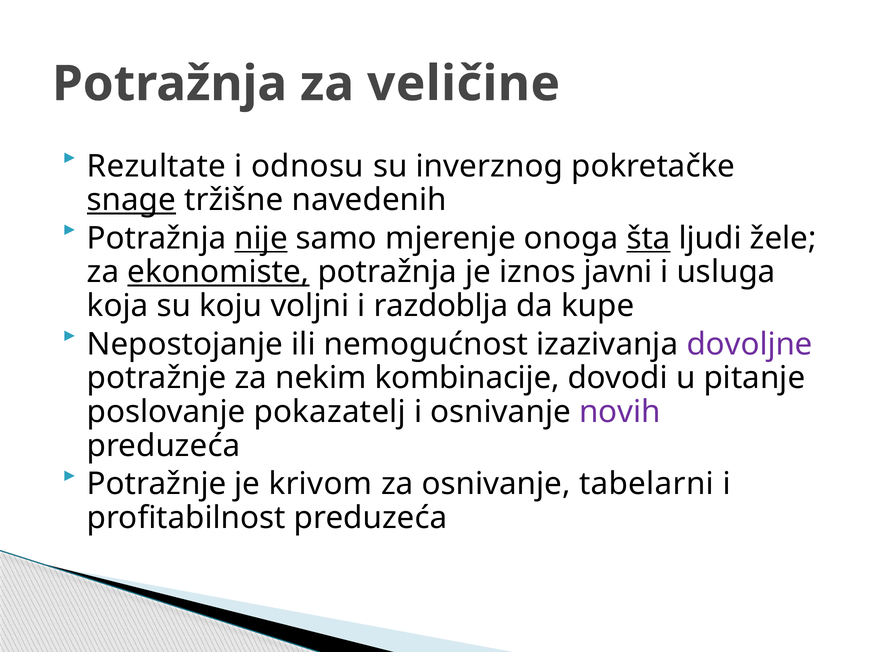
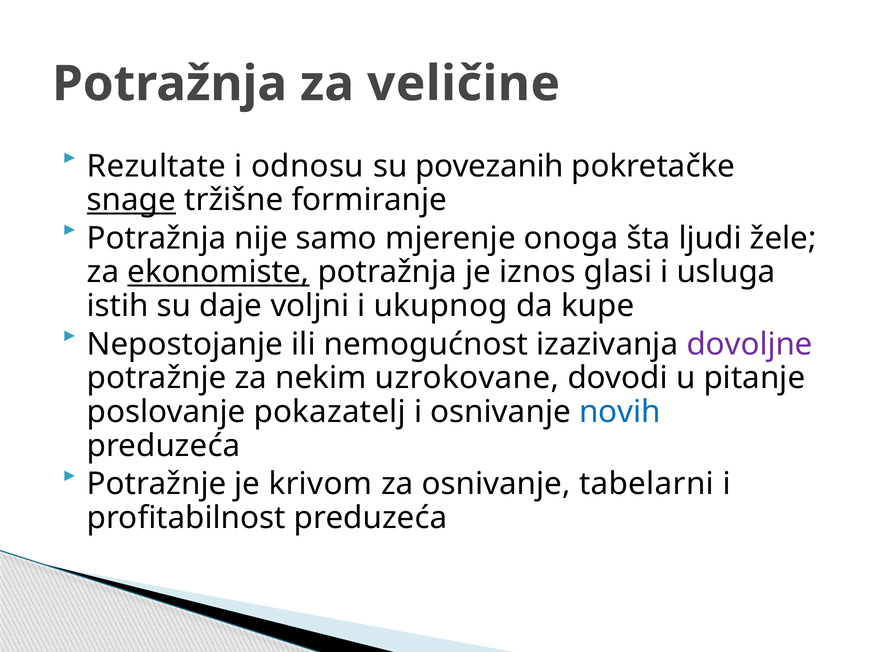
inverznog: inverznog -> povezanih (490, 166)
navedenih: navedenih -> formiranje (369, 200)
nije underline: present -> none (261, 238)
šta underline: present -> none (649, 238)
javni: javni -> glasi (618, 272)
koja: koja -> istih (118, 306)
koju: koju -> daje (231, 306)
razdoblja: razdoblja -> ukupnog (441, 306)
kombinacije: kombinacije -> uzrokovane (467, 378)
novih colour: purple -> blue (620, 412)
